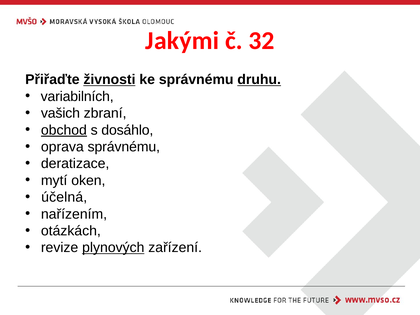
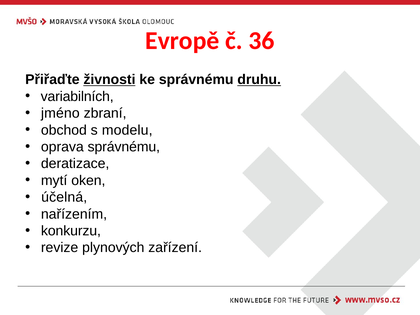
Jakými: Jakými -> Evropě (182, 41)
32: 32 -> 36 (262, 41)
vašich: vašich -> jméno (60, 113)
obchod underline: present -> none (64, 130)
dosáhlo: dosáhlo -> modelu (127, 130)
otázkách: otázkách -> konkurzu (71, 231)
plynových underline: present -> none (113, 248)
